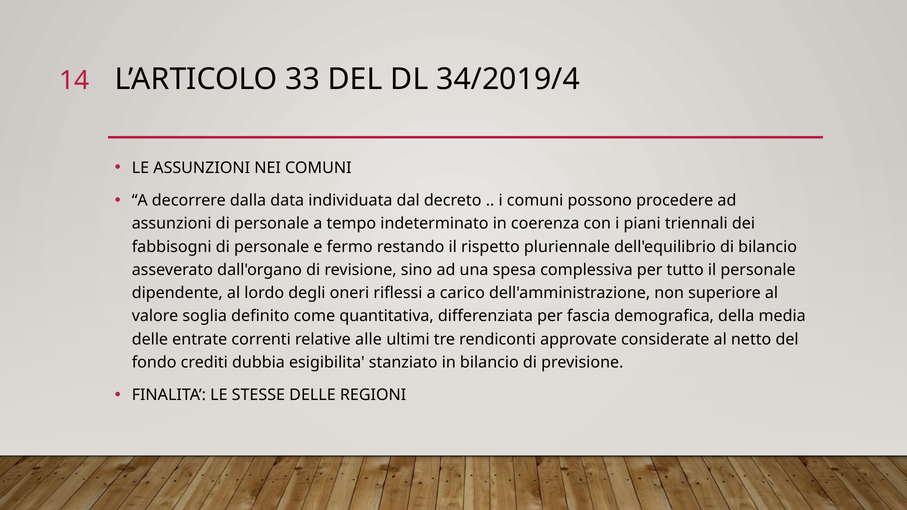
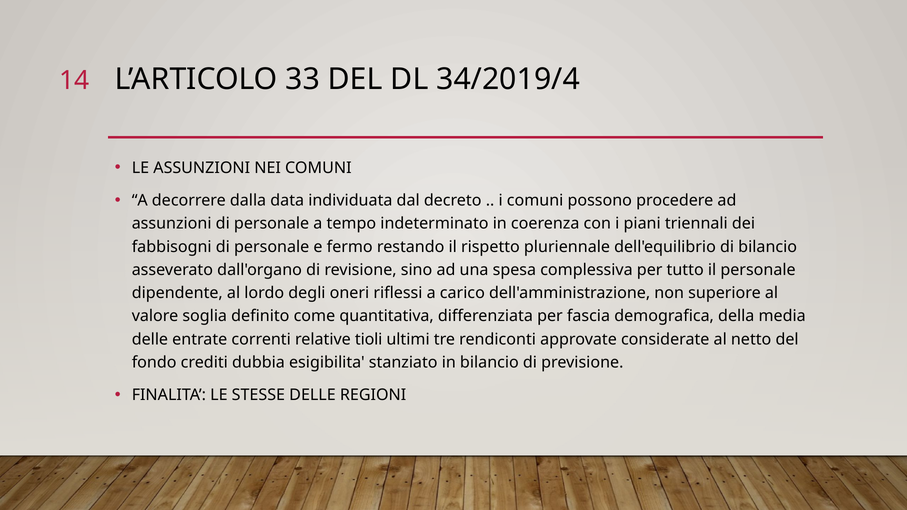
alle: alle -> tioli (369, 339)
